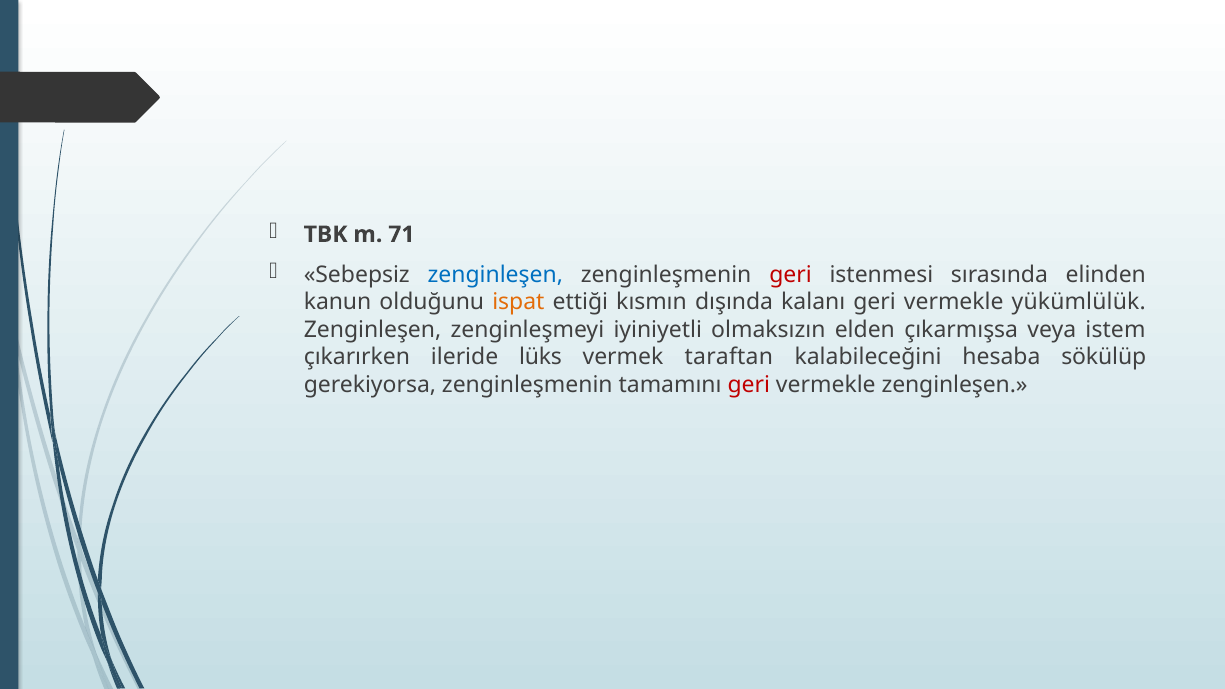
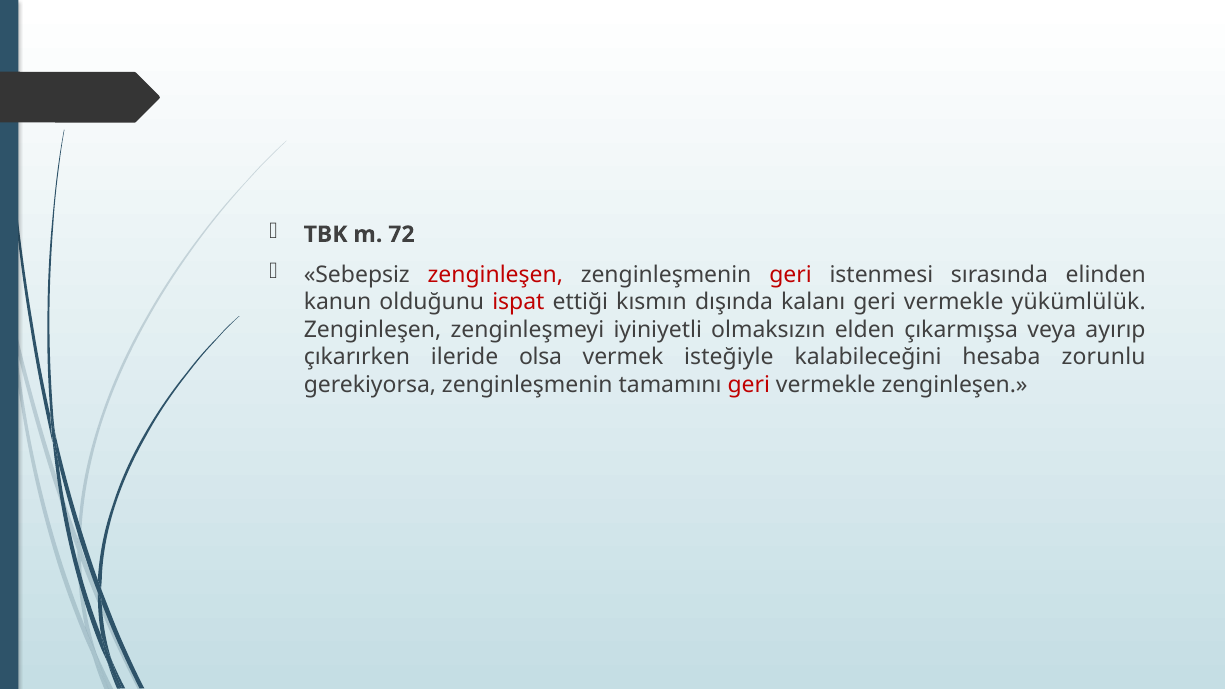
71: 71 -> 72 (401, 234)
zenginleşen colour: blue -> red (495, 275)
ispat colour: orange -> red (518, 302)
istem: istem -> ayırıp (1116, 330)
lüks: lüks -> olsa (541, 357)
taraftan: taraftan -> isteğiyle (729, 357)
sökülüp: sökülüp -> zorunlu (1104, 357)
